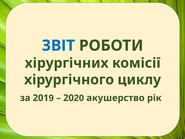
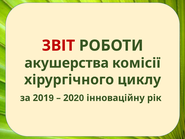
ЗВІТ colour: blue -> red (58, 45)
хірургічних: хірургічних -> акушерства (67, 63)
акушерство: акушерство -> інноваційну (116, 98)
